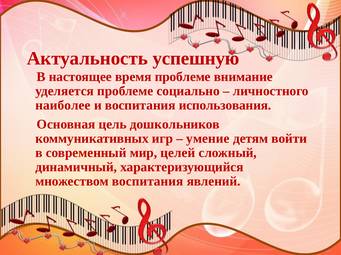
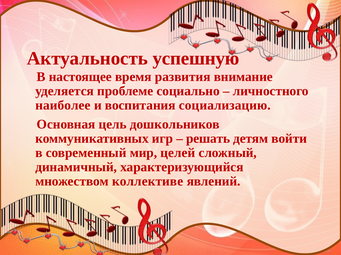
время проблеме: проблеме -> развития (183, 77)
использования: использования -> социализацию (225, 106)
умение: умение -> решать (208, 139)
множеством воспитания: воспитания -> коллективе (148, 182)
